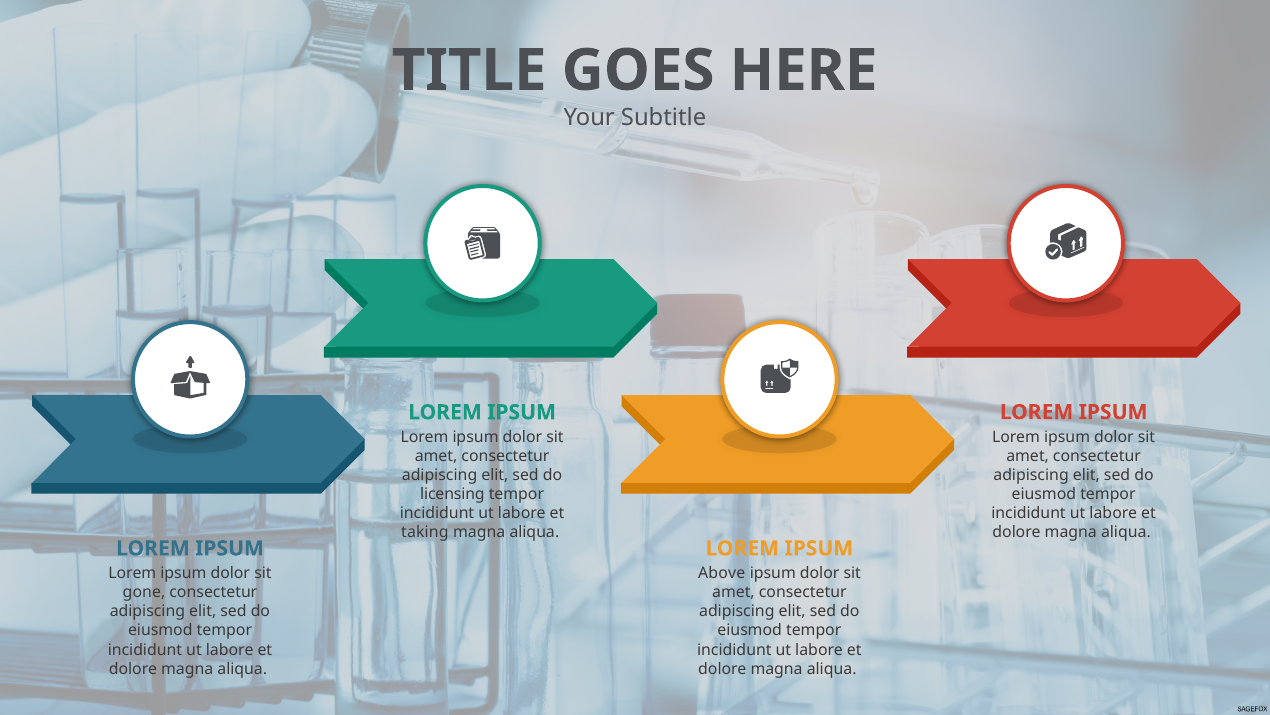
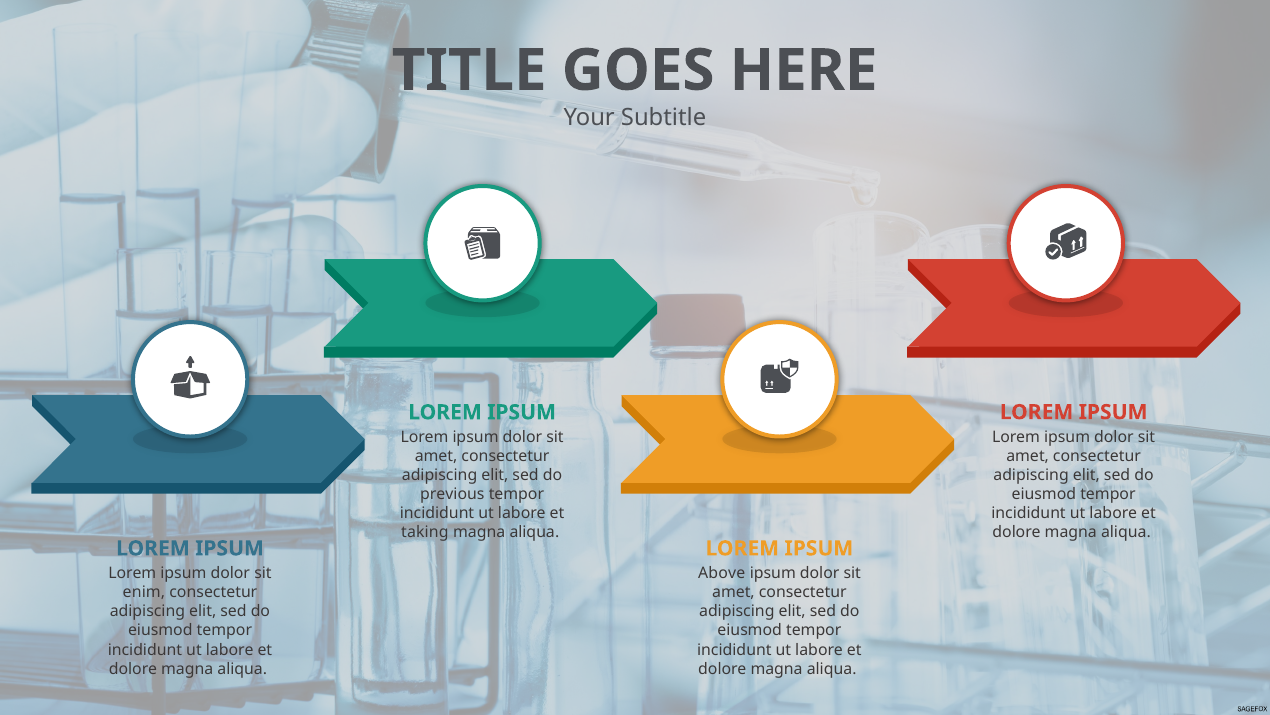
licensing: licensing -> previous (452, 494)
gone: gone -> enim (144, 592)
